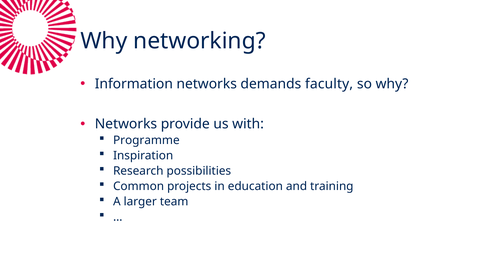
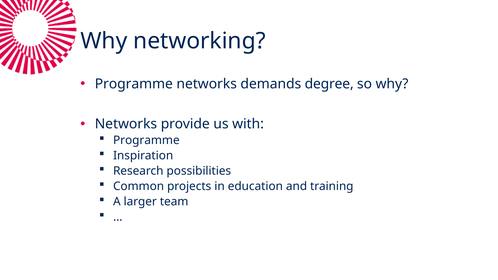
Information: Information -> Programme (134, 84)
faculty: faculty -> degree (329, 84)
